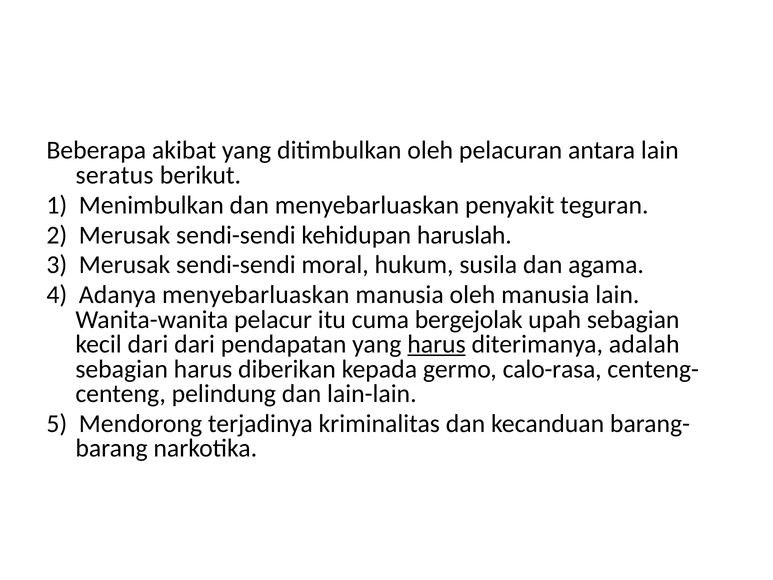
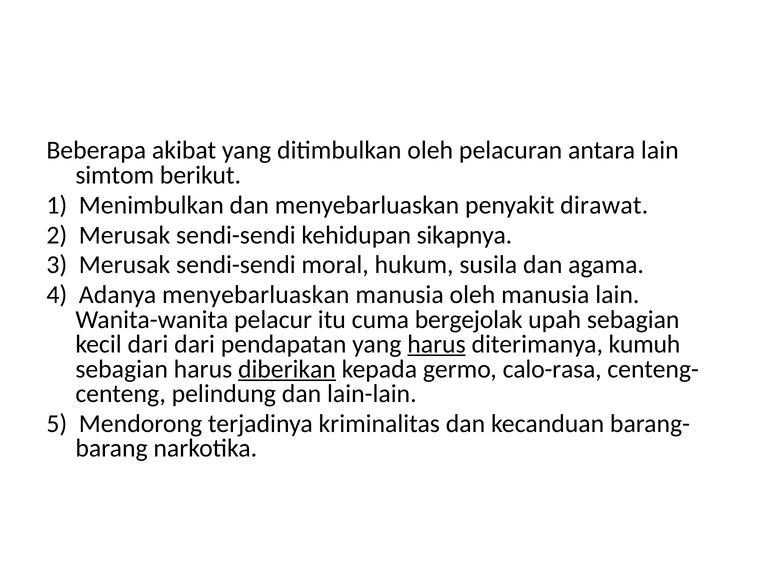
seratus: seratus -> simtom (115, 175)
teguran: teguran -> dirawat (604, 205)
haruslah: haruslah -> sikapnya (464, 235)
adalah: adalah -> kumuh (644, 344)
diberikan underline: none -> present (287, 369)
